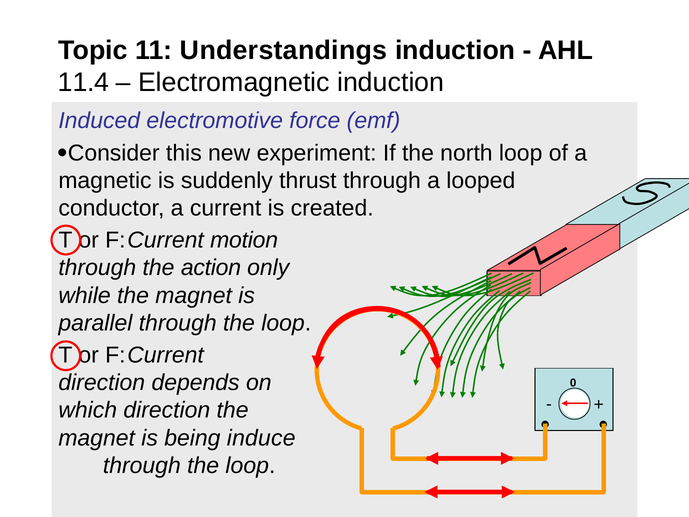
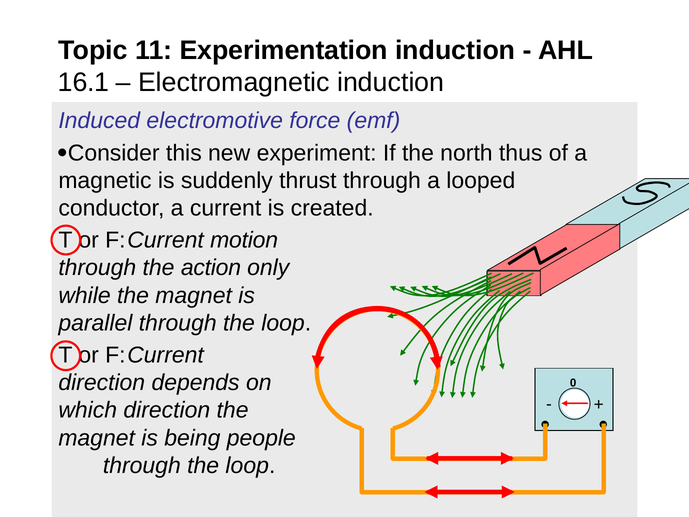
Understandings: Understandings -> Experimentation (284, 50)
11.4: 11.4 -> 16.1 (84, 83)
north loop: loop -> thus (521, 153)
induce: induce -> people (261, 438)
